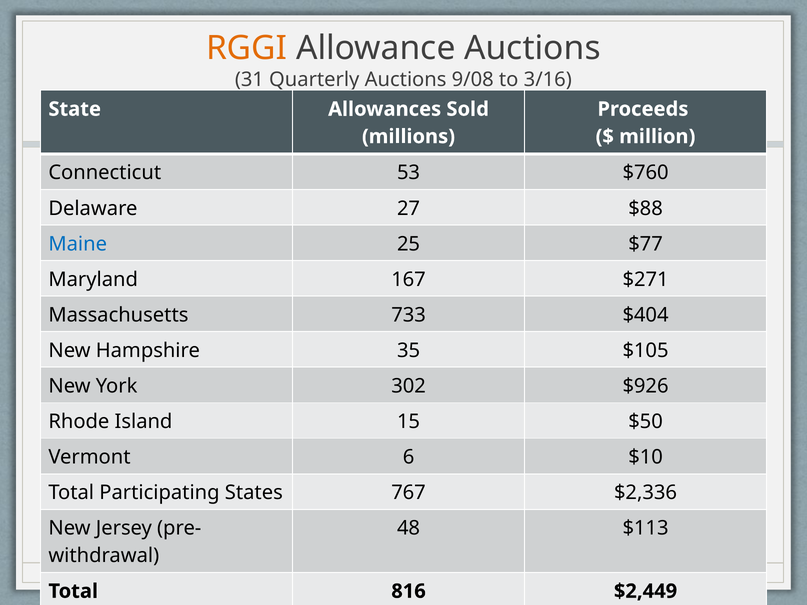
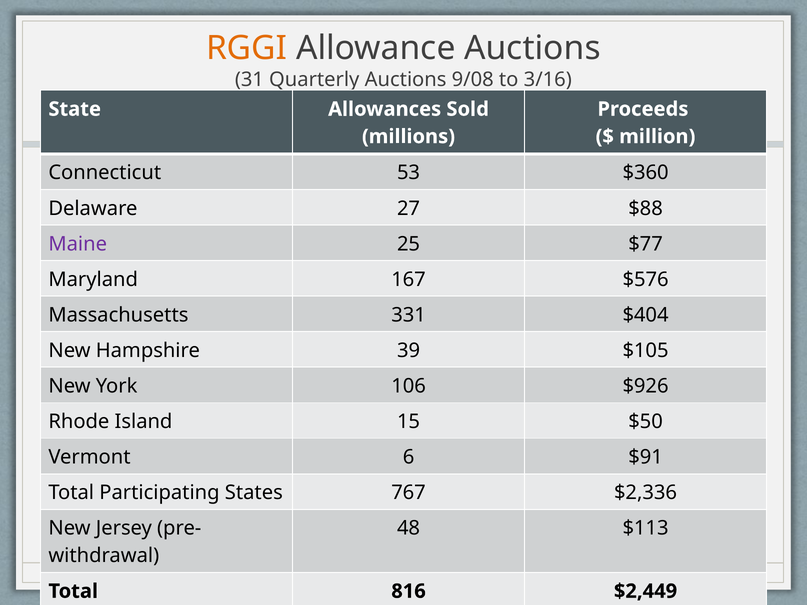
$760: $760 -> $360 (646, 173)
Maine colour: blue -> purple (78, 244)
$271: $271 -> $576 (646, 280)
733: 733 -> 331 (409, 315)
35: 35 -> 39 (409, 351)
302: 302 -> 106 (409, 386)
$10: $10 -> $91 (646, 457)
